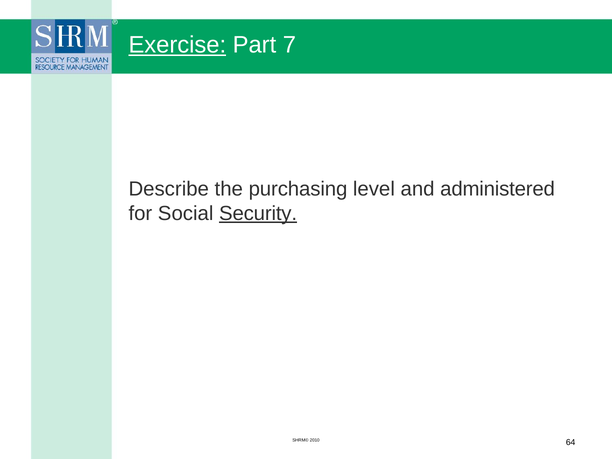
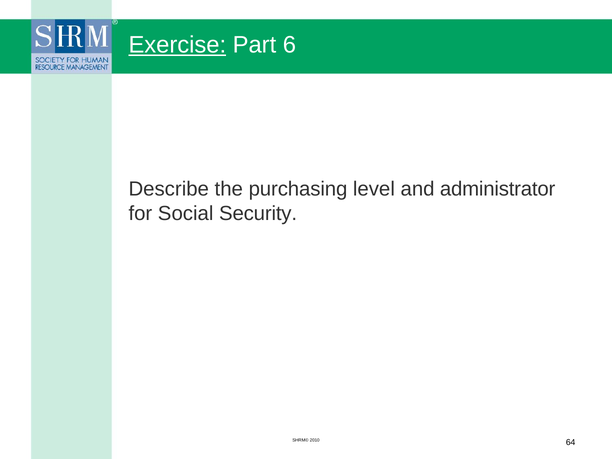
7: 7 -> 6 (289, 45)
administered: administered -> administrator (498, 189)
Security underline: present -> none (258, 214)
